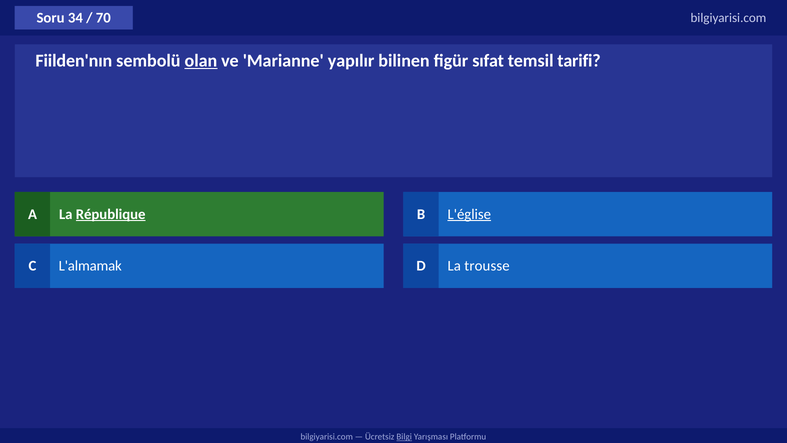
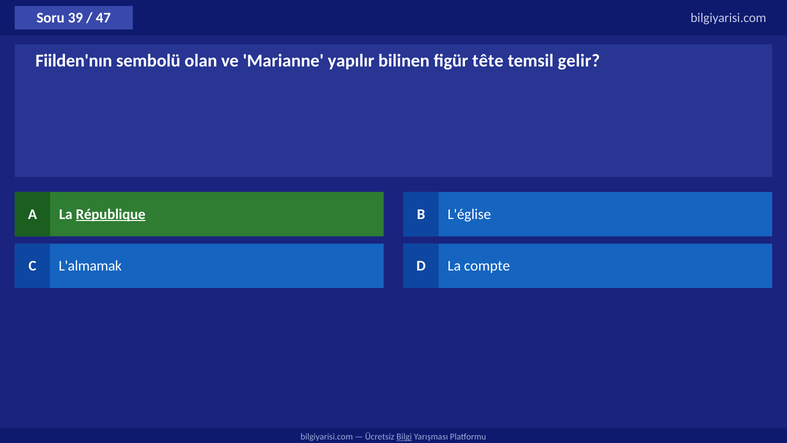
34: 34 -> 39 (75, 18)
70: 70 -> 47 (103, 18)
olan underline: present -> none (201, 61)
sıfat: sıfat -> tête (488, 61)
tarifi: tarifi -> gelir (579, 61)
L'église underline: present -> none (469, 214)
trousse: trousse -> compte (487, 266)
